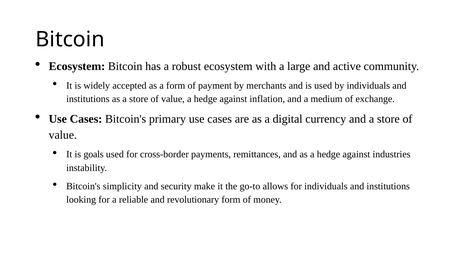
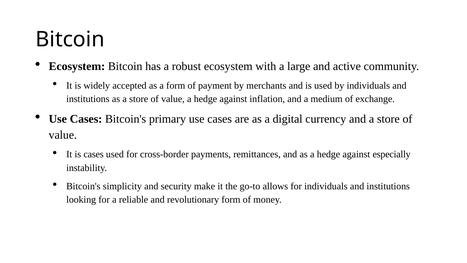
is goals: goals -> cases (94, 154)
industries: industries -> especially (392, 154)
